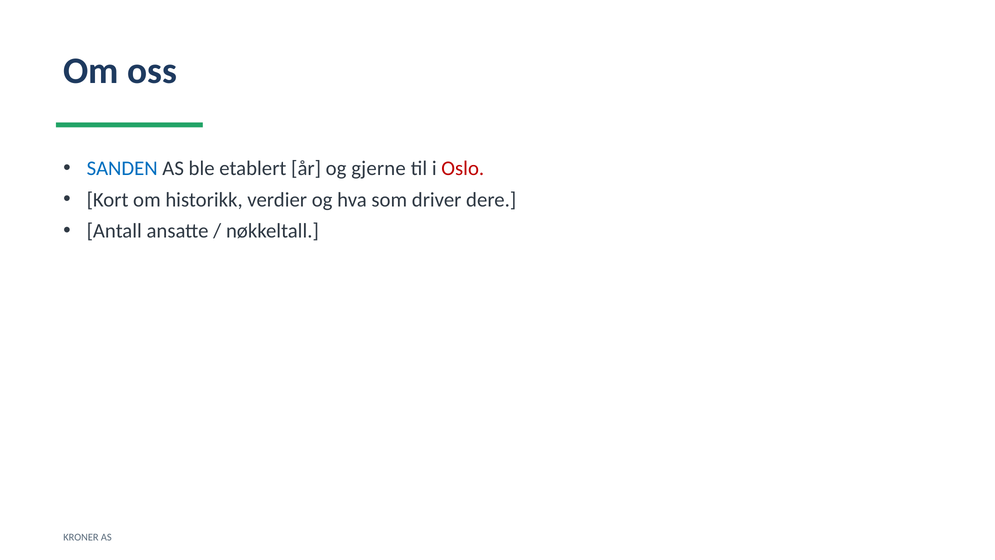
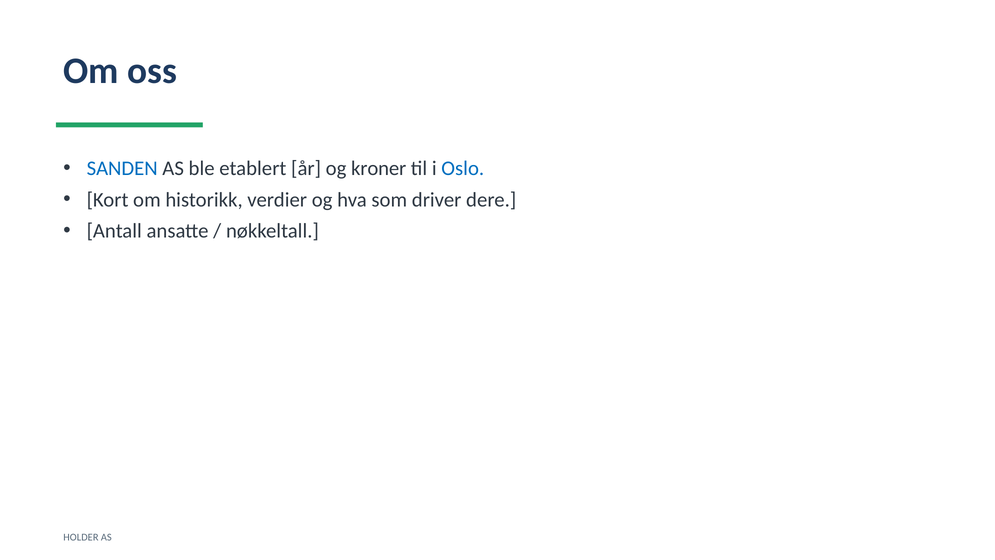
gjerne: gjerne -> kroner (379, 169)
Oslo colour: red -> blue (463, 169)
KRONER: KRONER -> HOLDER (81, 537)
